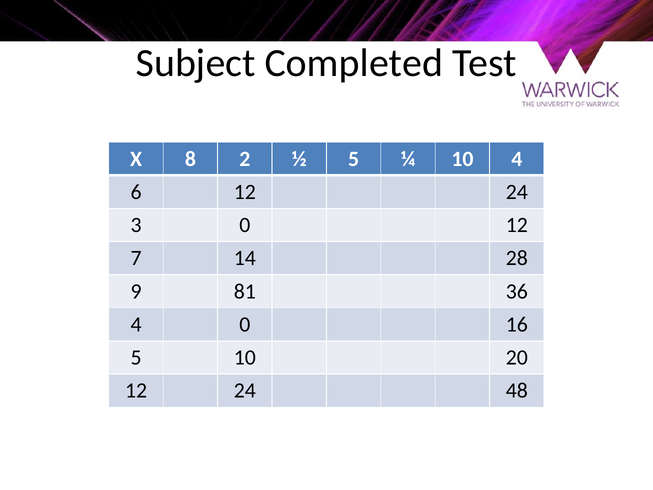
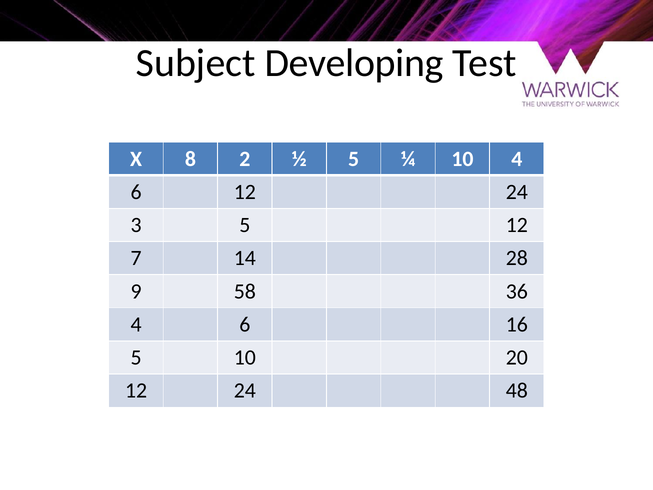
Completed: Completed -> Developing (354, 63)
3 0: 0 -> 5 (245, 225)
81: 81 -> 58 (245, 291)
0: 0 -> 6 (245, 324)
